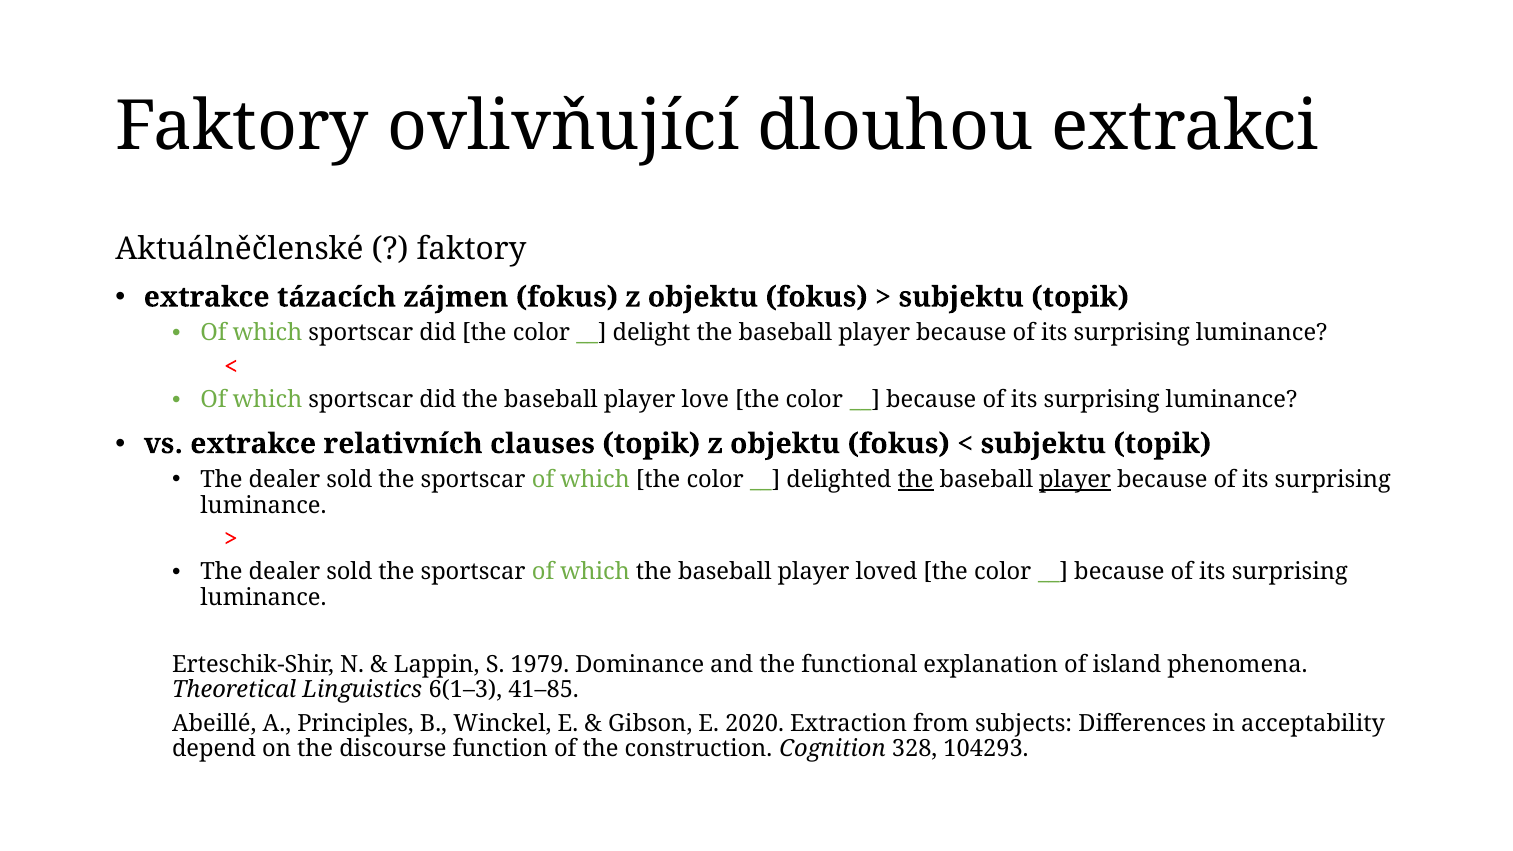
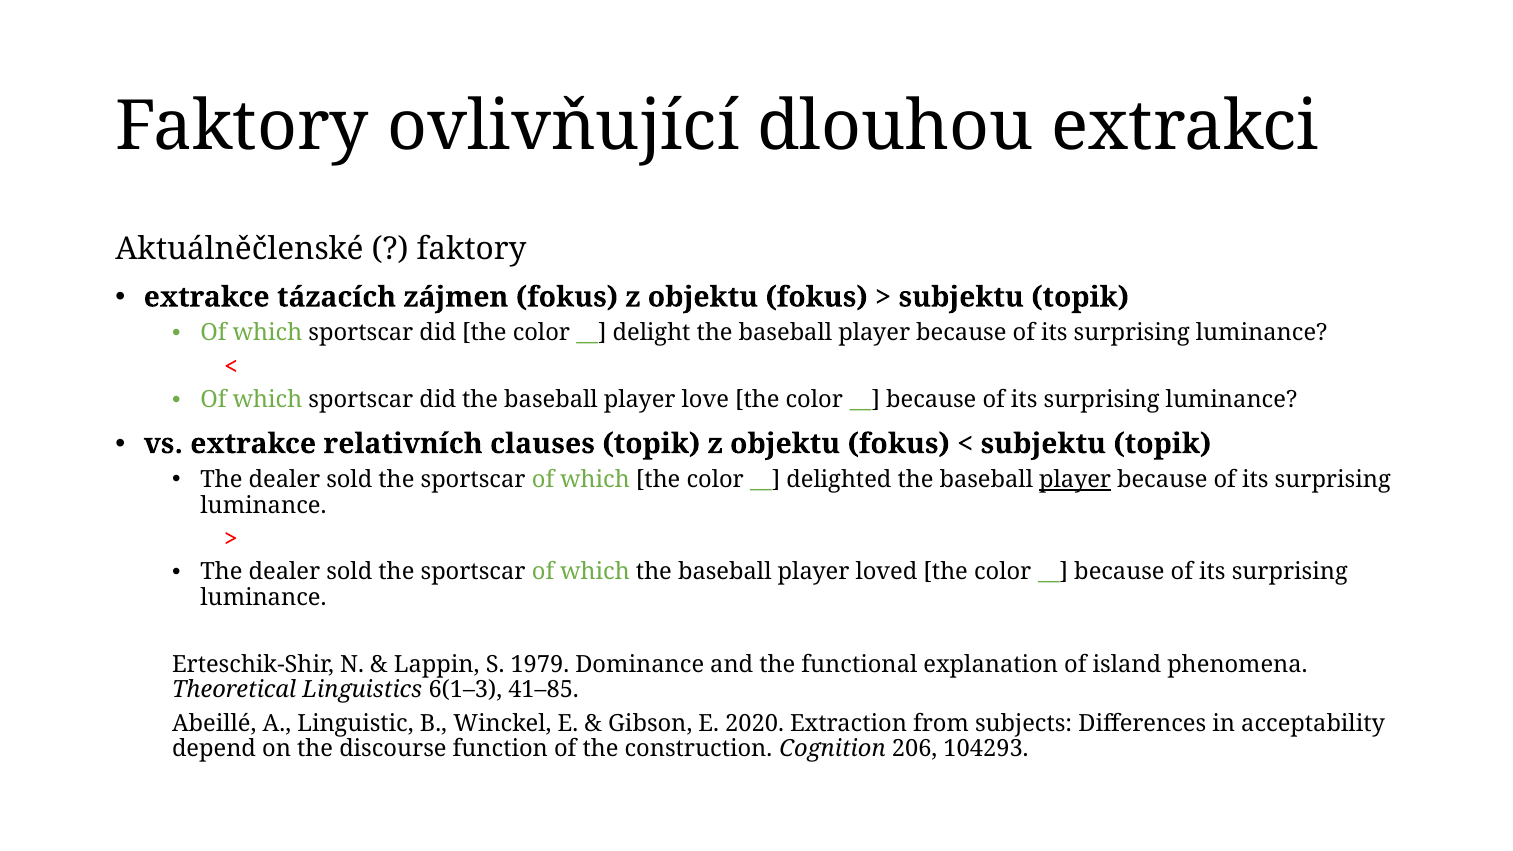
the underline: present -> none (916, 480)
Principles: Principles -> Linguistic (356, 724)
328: 328 -> 206 (915, 749)
